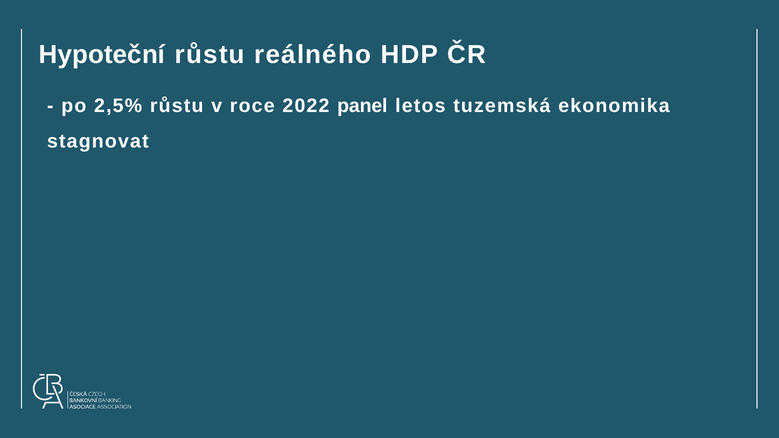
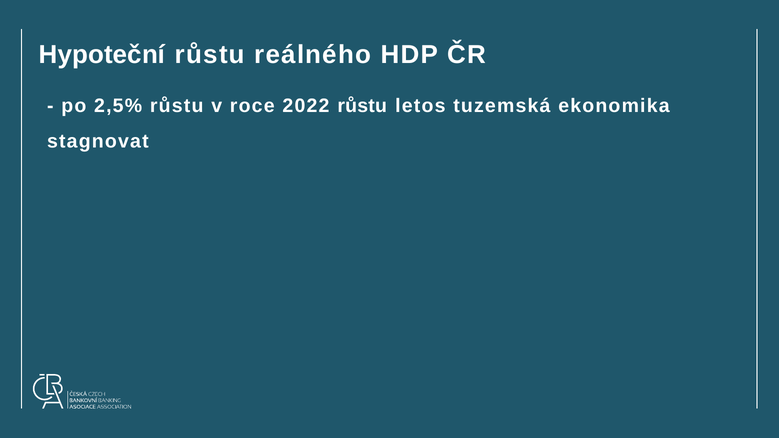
2022 panel: panel -> růstu (362, 106)
